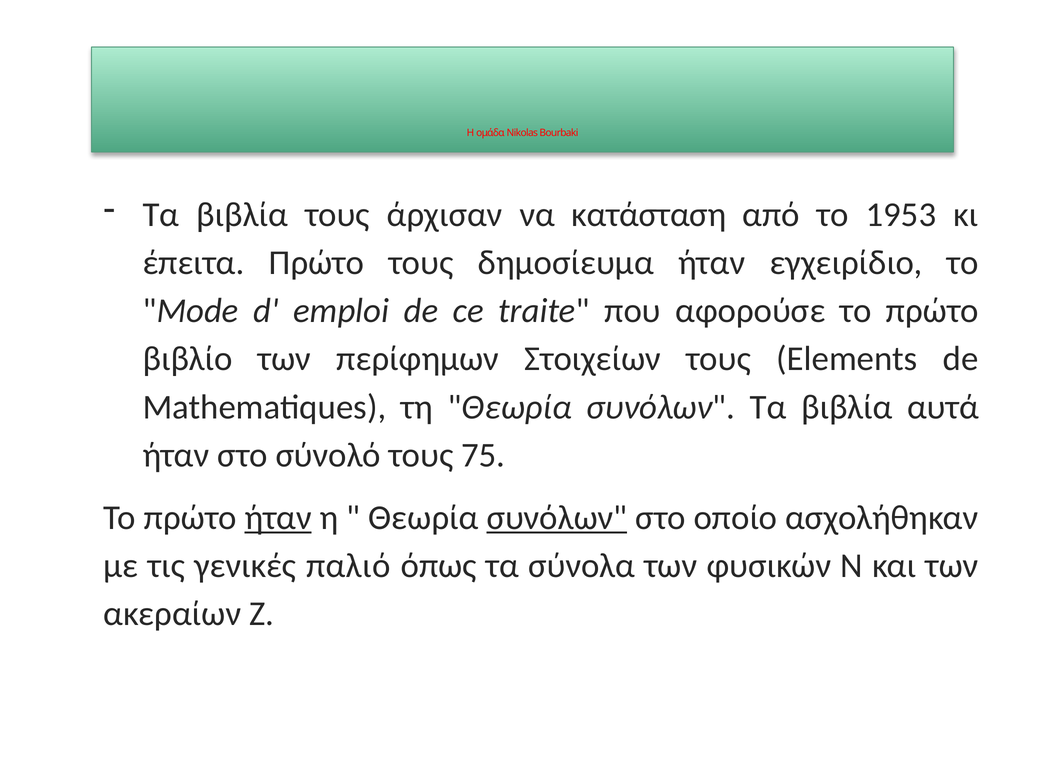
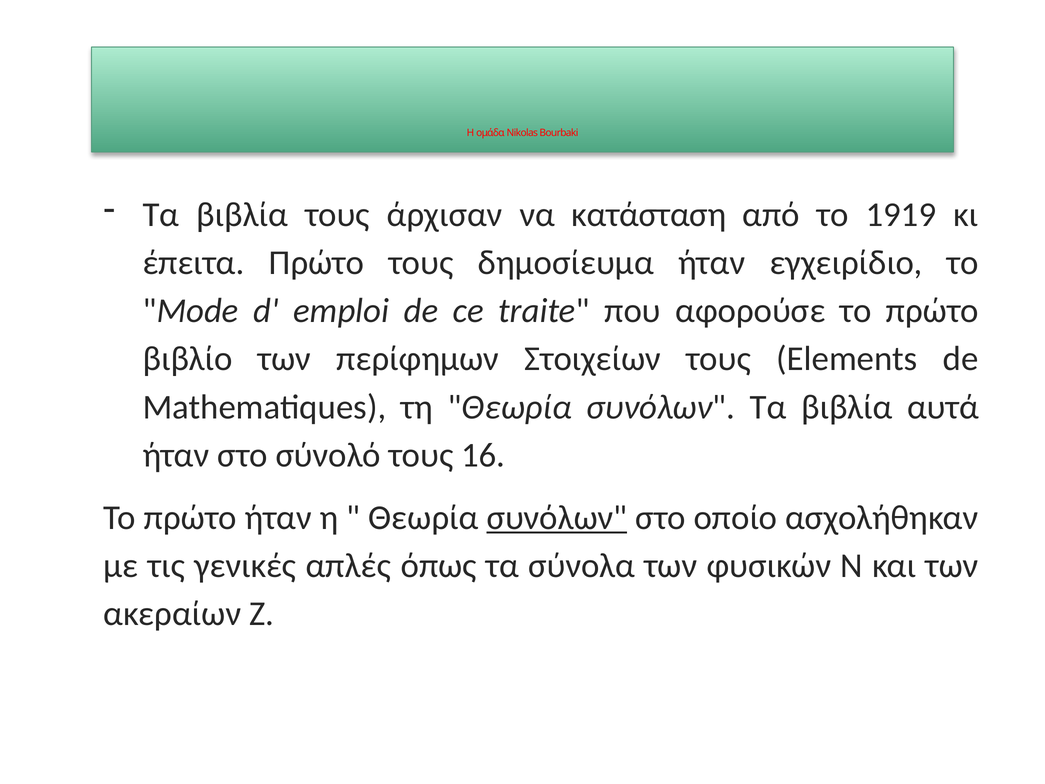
1953: 1953 -> 1919 (901, 215)
75: 75 -> 16 (483, 455)
ήταν underline: present -> none (278, 518)
παλιό: παλιό -> απλές (348, 566)
